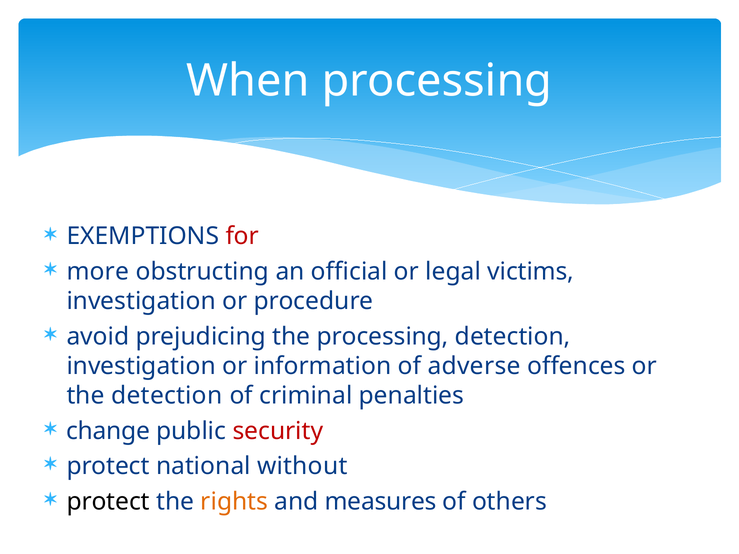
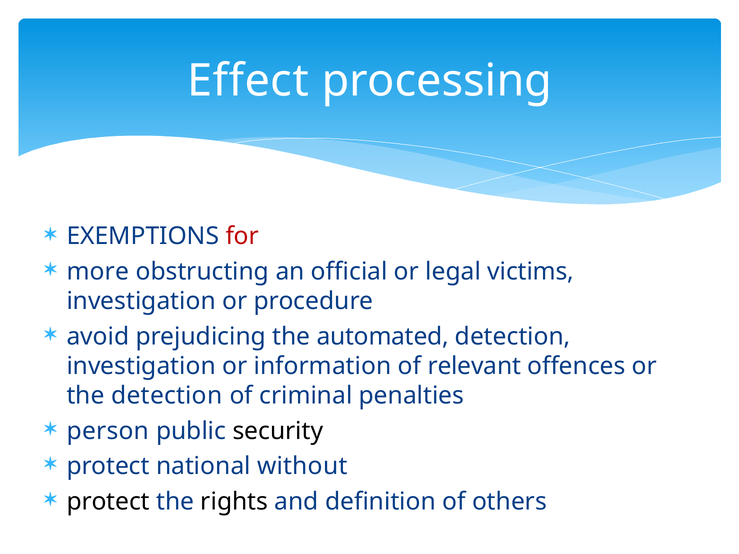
When: When -> Effect (248, 81)
the processing: processing -> automated (383, 337)
adverse: adverse -> relevant (474, 366)
change: change -> person (108, 431)
security colour: red -> black (278, 431)
rights colour: orange -> black (234, 502)
measures: measures -> definition (380, 502)
